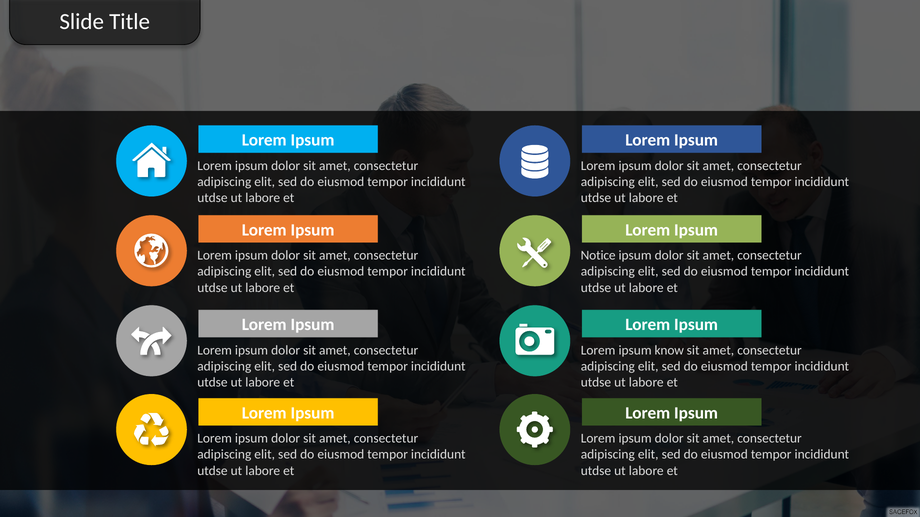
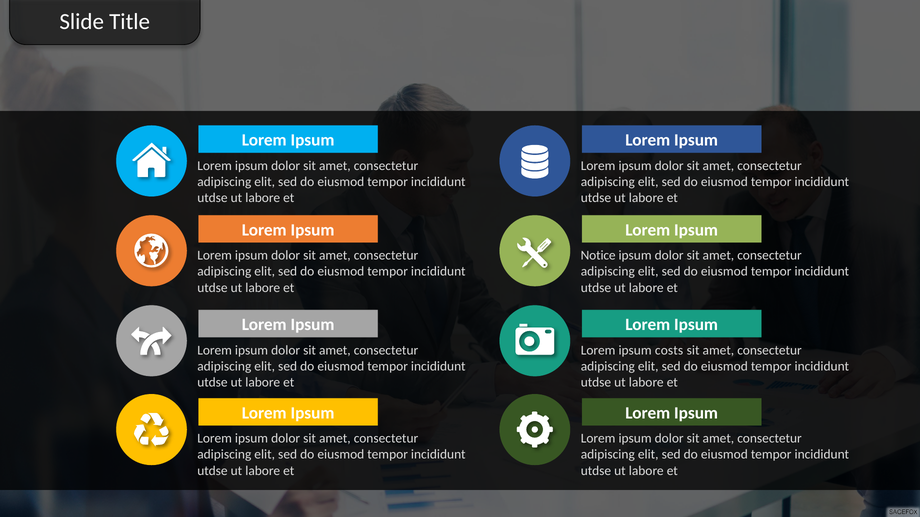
know: know -> costs (669, 351)
